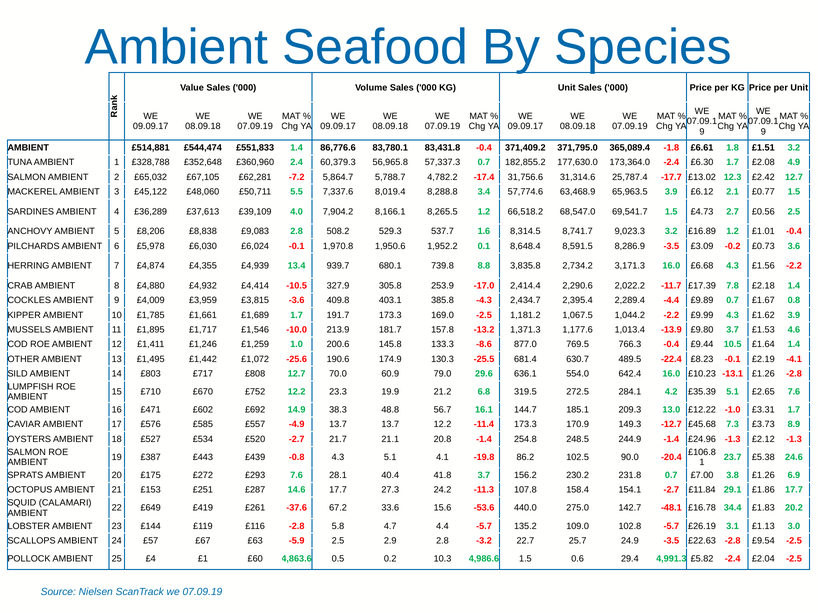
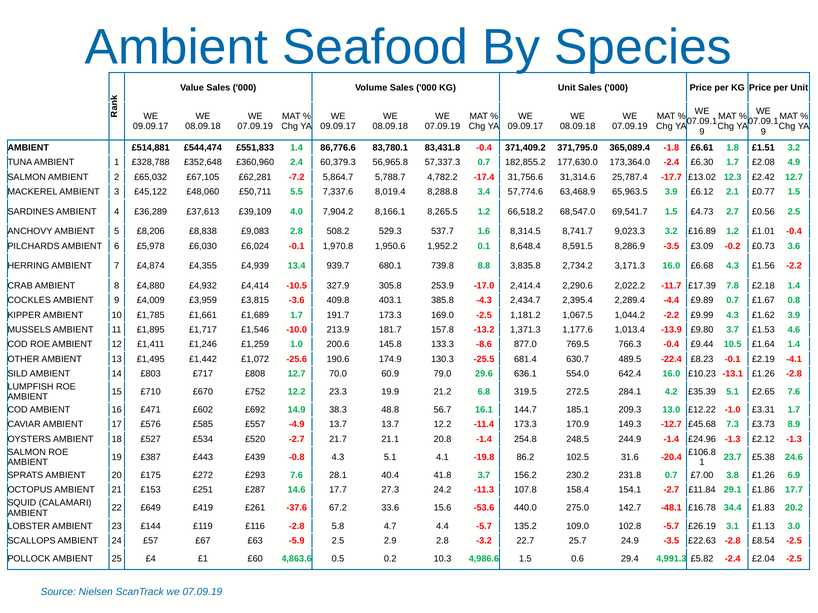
90.0: 90.0 -> 31.6 (630, 458)
£9.54: £9.54 -> £8.54 (763, 541)
